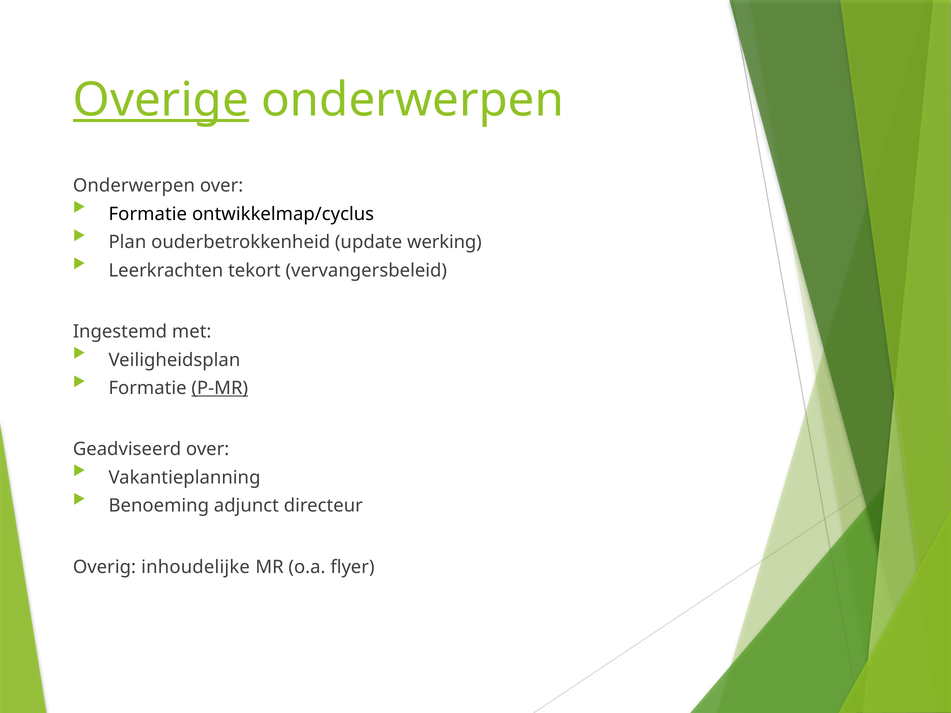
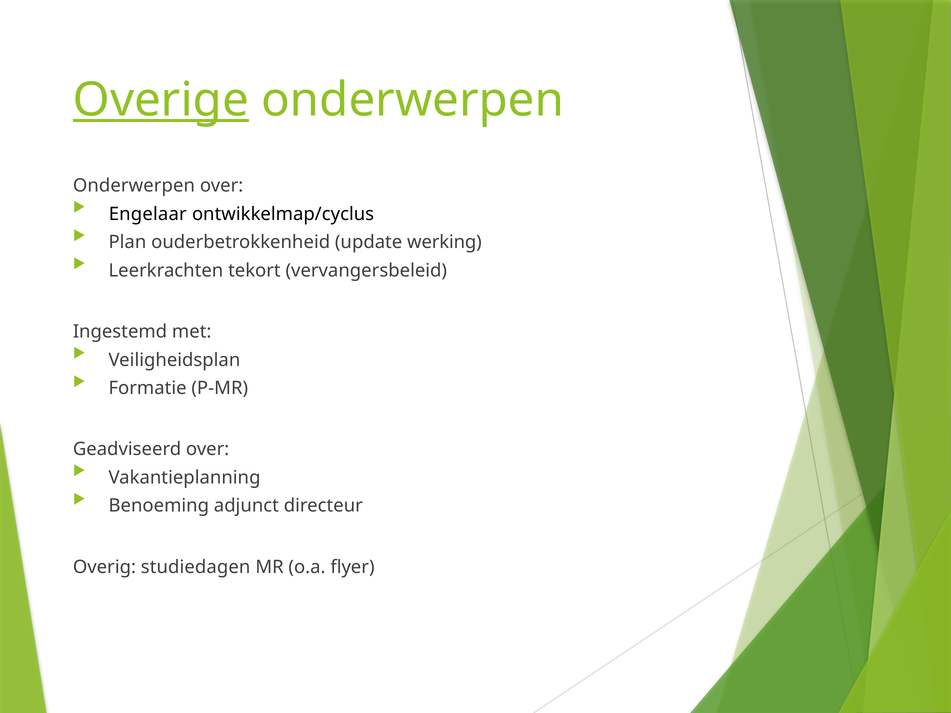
Formatie: Formatie -> Engelaar (148, 214)
P-MR underline: present -> none (220, 388)
inhoudelijke: inhoudelijke -> studiedagen (196, 567)
